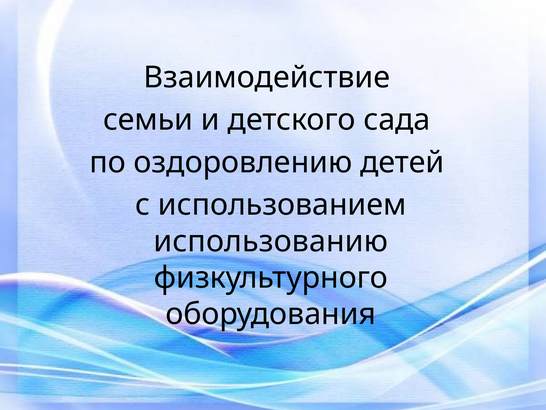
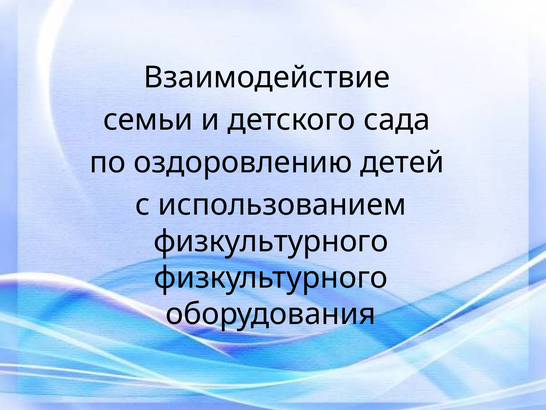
использованию: использованию -> физкультурного (271, 241)
